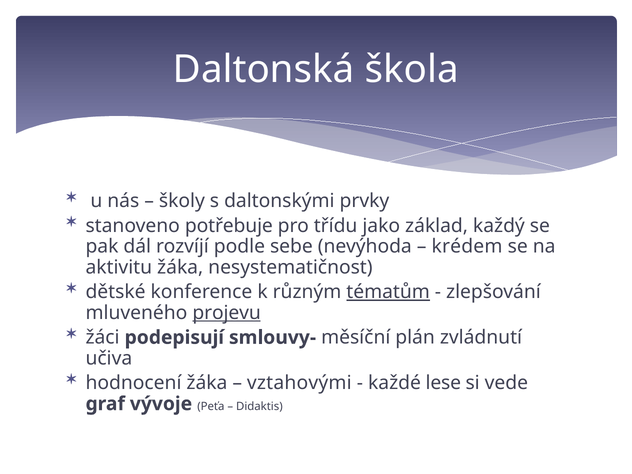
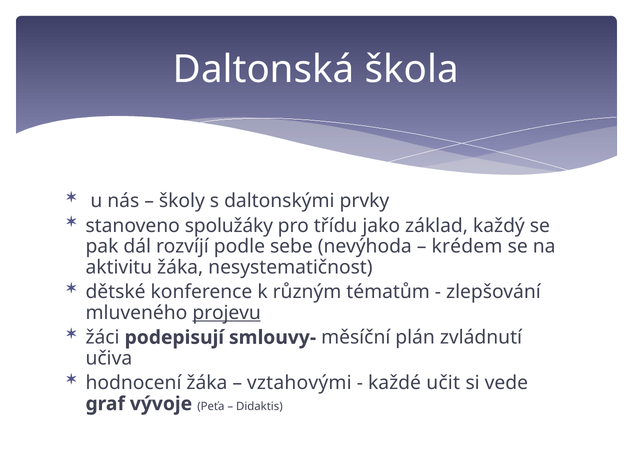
potřebuje: potřebuje -> spolužáky (229, 226)
tématům underline: present -> none (388, 292)
lese: lese -> učit (443, 383)
